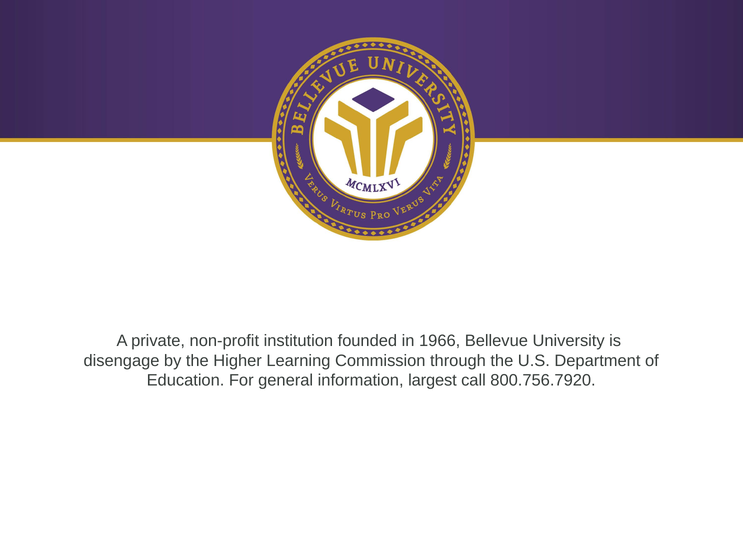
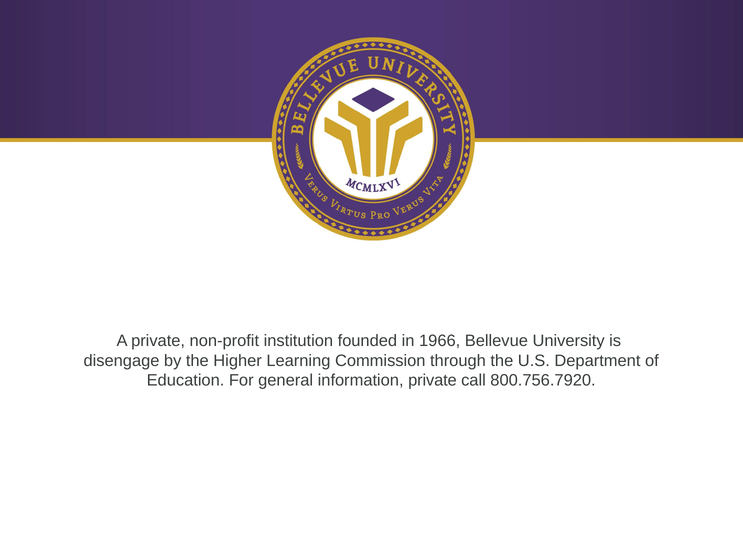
information largest: largest -> private (432, 381)
